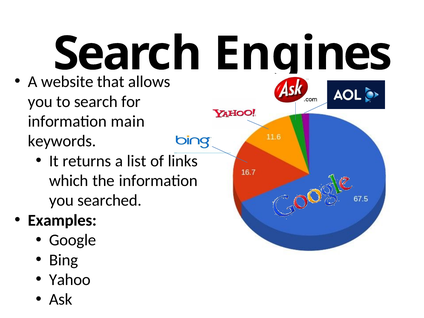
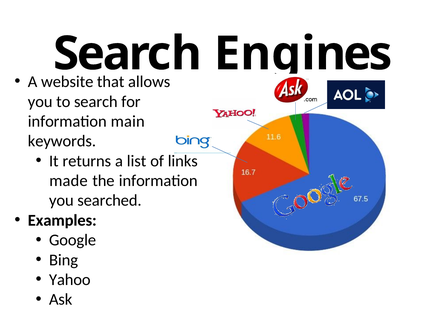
which: which -> made (68, 181)
